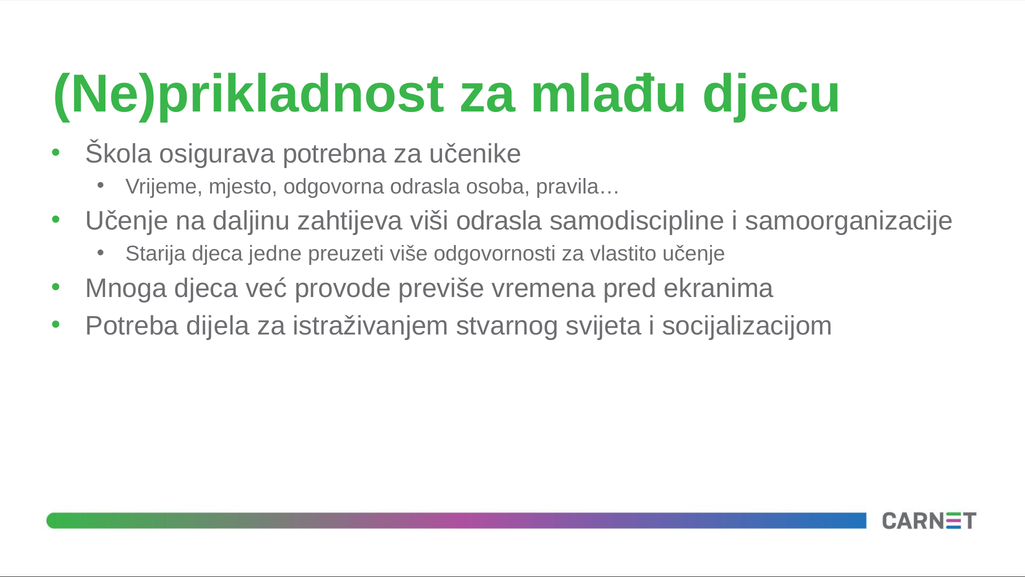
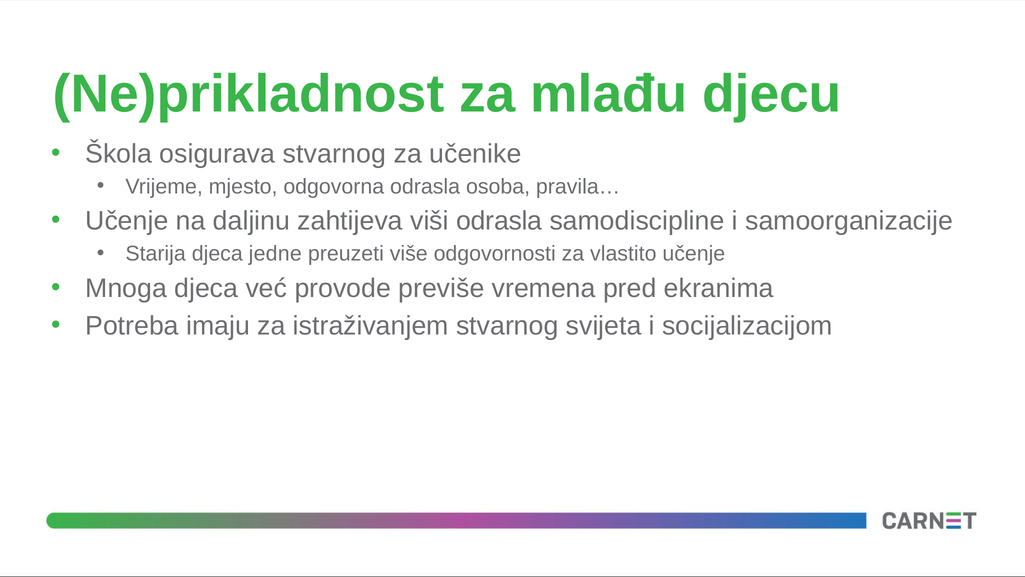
osigurava potrebna: potrebna -> stvarnog (334, 154)
dijela: dijela -> imaju (218, 326)
